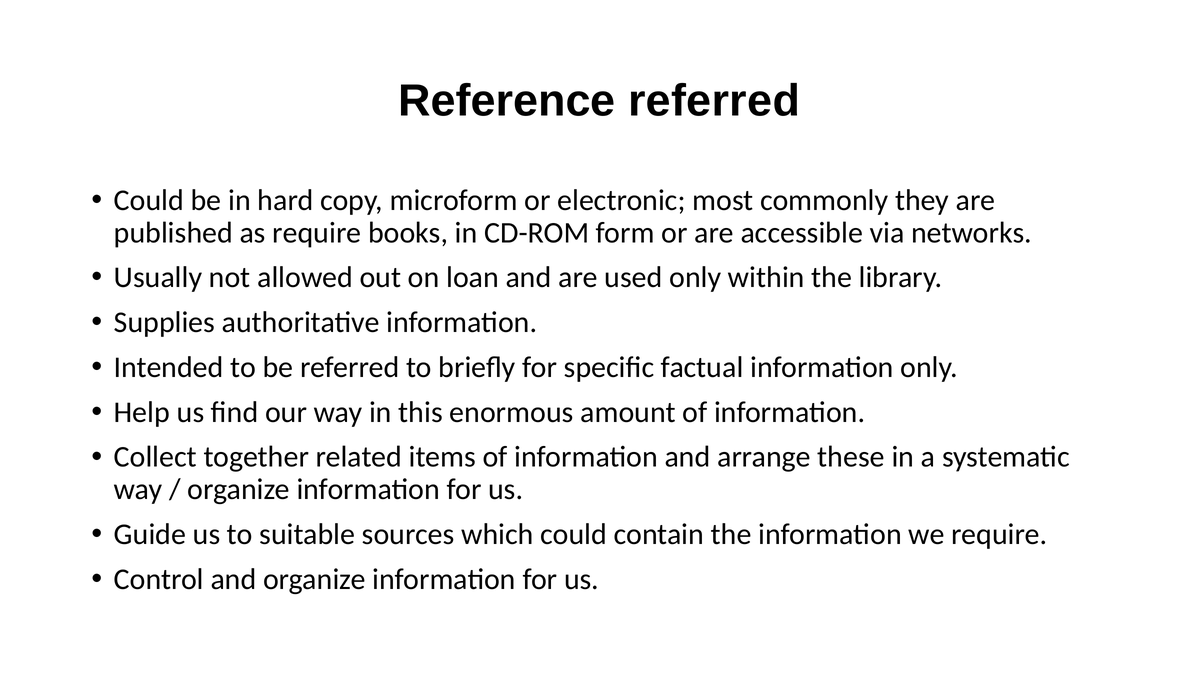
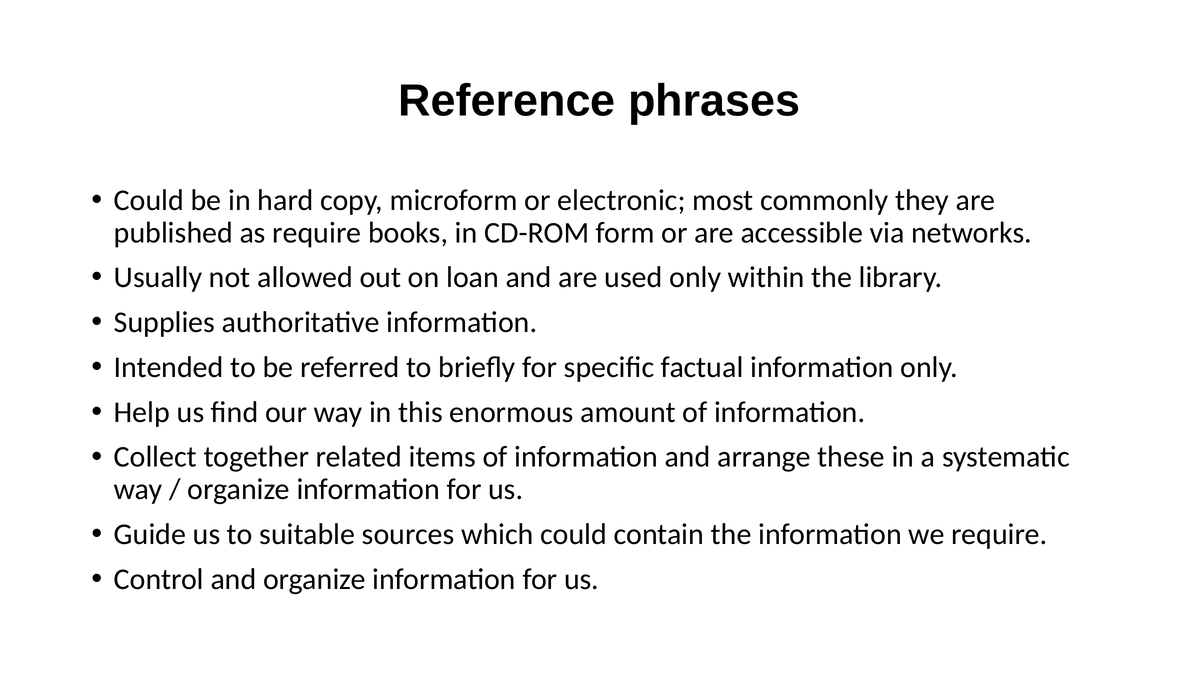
Reference referred: referred -> phrases (714, 101)
